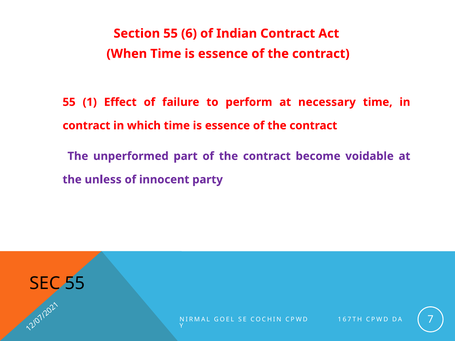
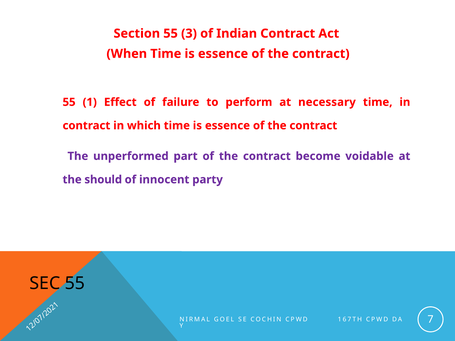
6: 6 -> 3 (189, 34)
unless: unless -> should (103, 180)
